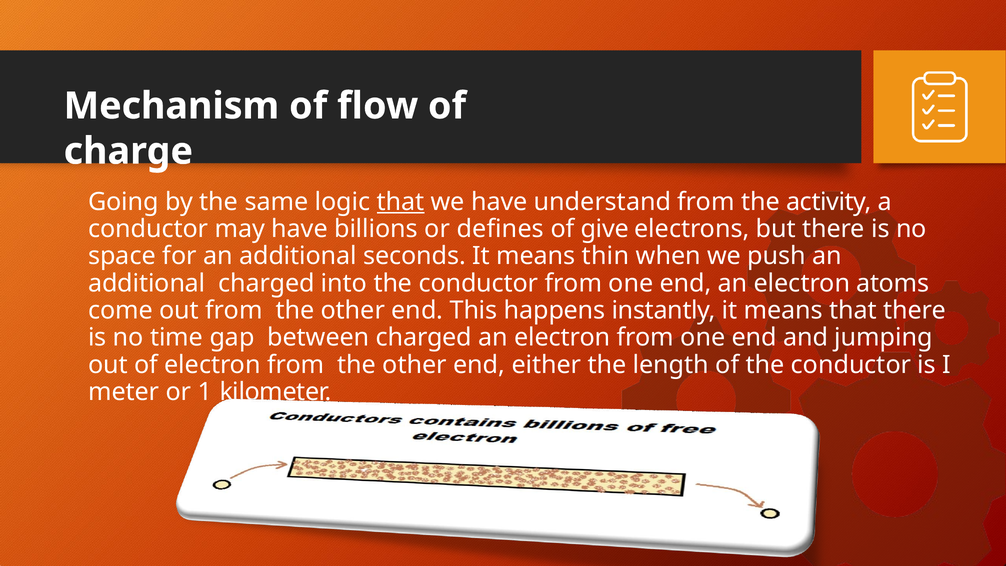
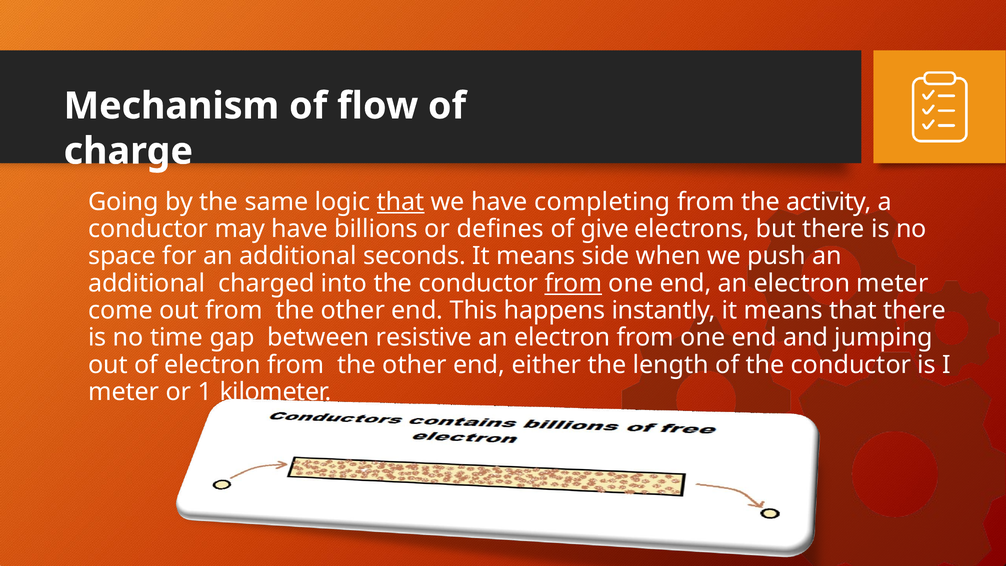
understand: understand -> completing (602, 202)
thin: thin -> side (606, 256)
from underline: none -> present (573, 283)
electron atoms: atoms -> meter (893, 283)
between charged: charged -> resistive (424, 338)
